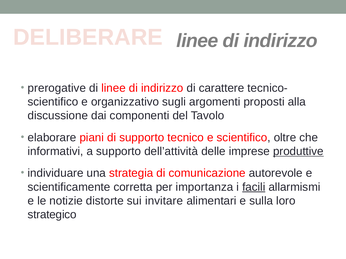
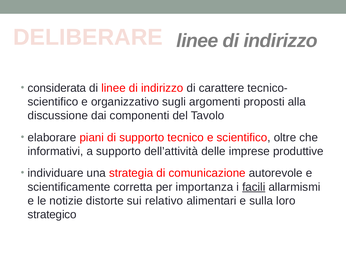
prerogative: prerogative -> considerata (57, 88)
produttive underline: present -> none (298, 152)
invitare: invitare -> relativo (164, 201)
